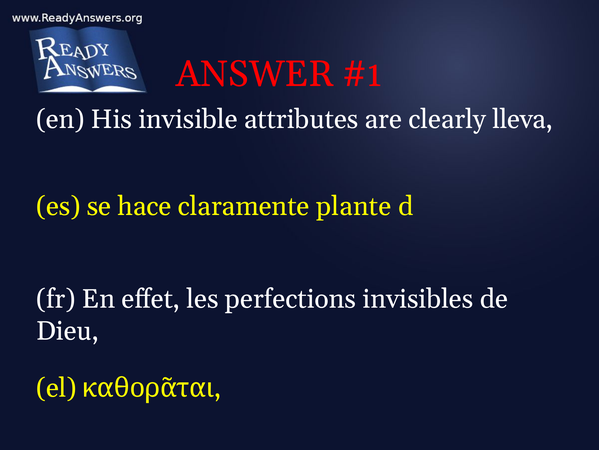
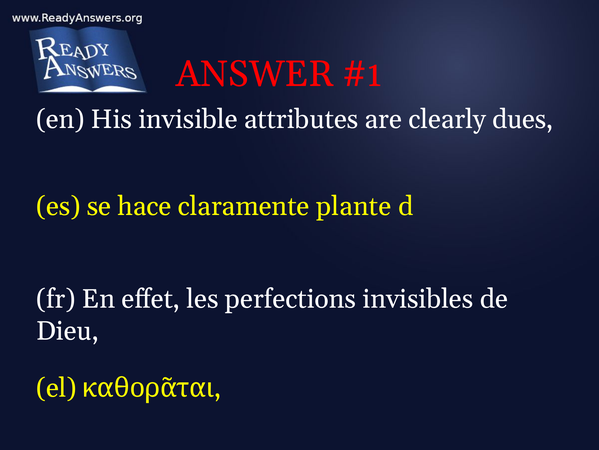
lleva: lleva -> dues (523, 119)
